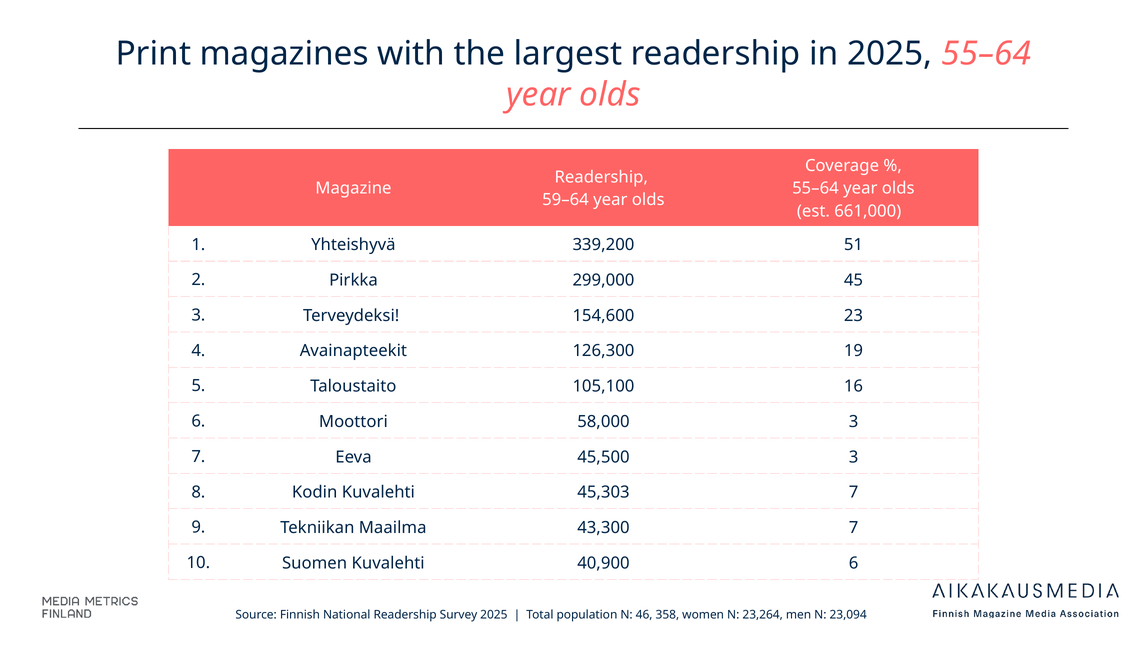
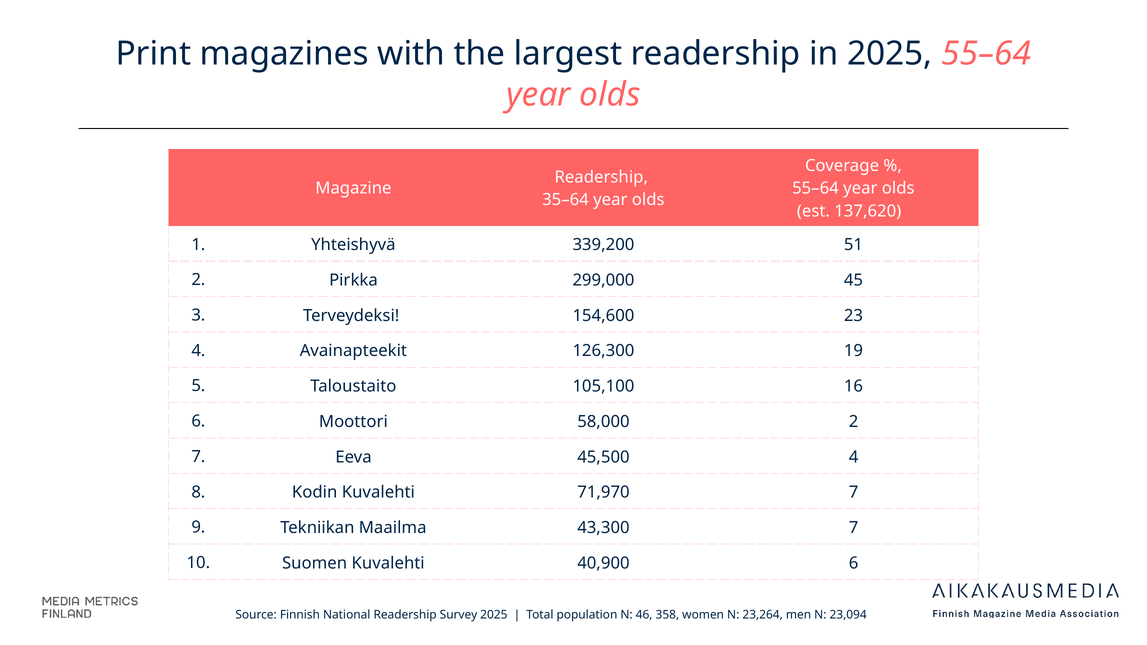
59–64: 59–64 -> 35–64 (565, 200)
661,000: 661,000 -> 137,620 (868, 211)
58,000 3: 3 -> 2 (854, 422)
45,500 3: 3 -> 4 (854, 457)
45,303: 45,303 -> 71,970 (603, 493)
